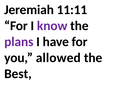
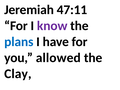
11:11: 11:11 -> 47:11 (72, 10)
plans colour: purple -> blue (19, 42)
Best: Best -> Clay (18, 74)
